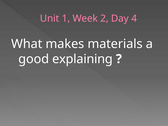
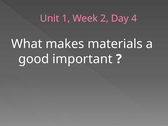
explaining: explaining -> important (82, 59)
